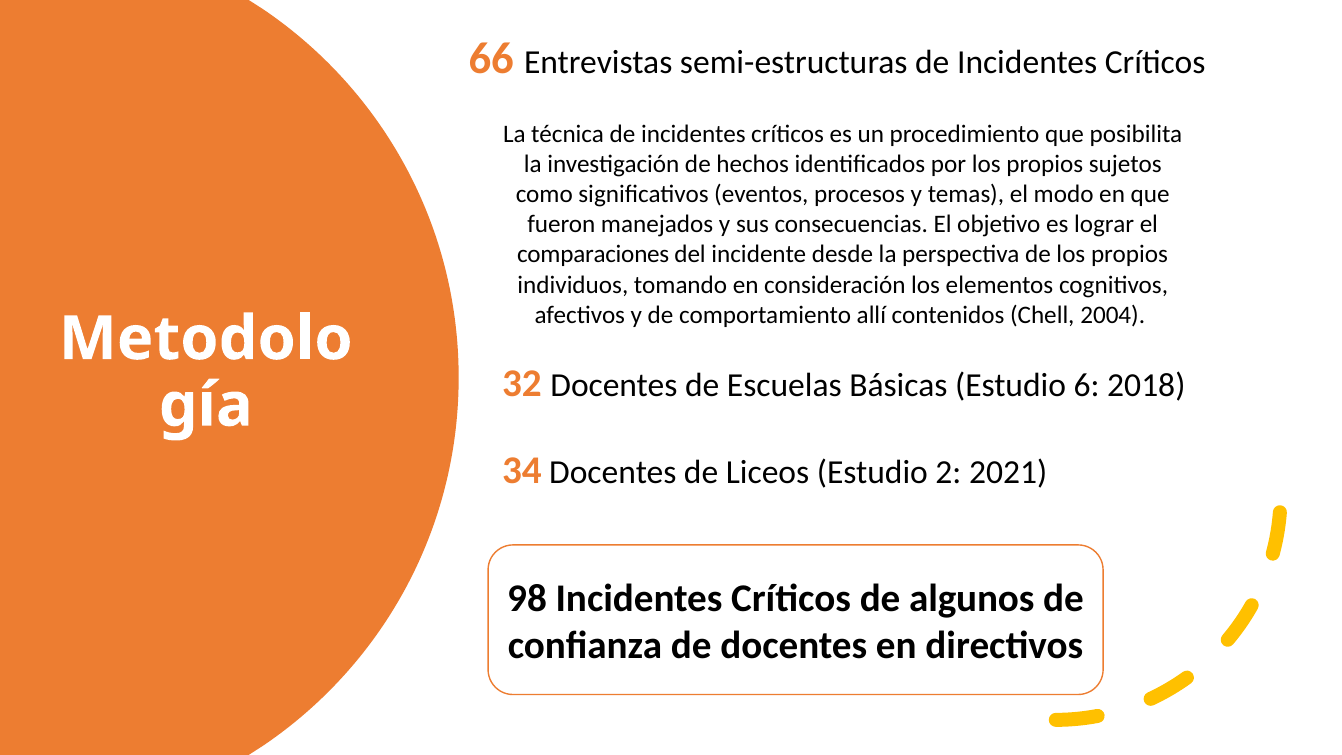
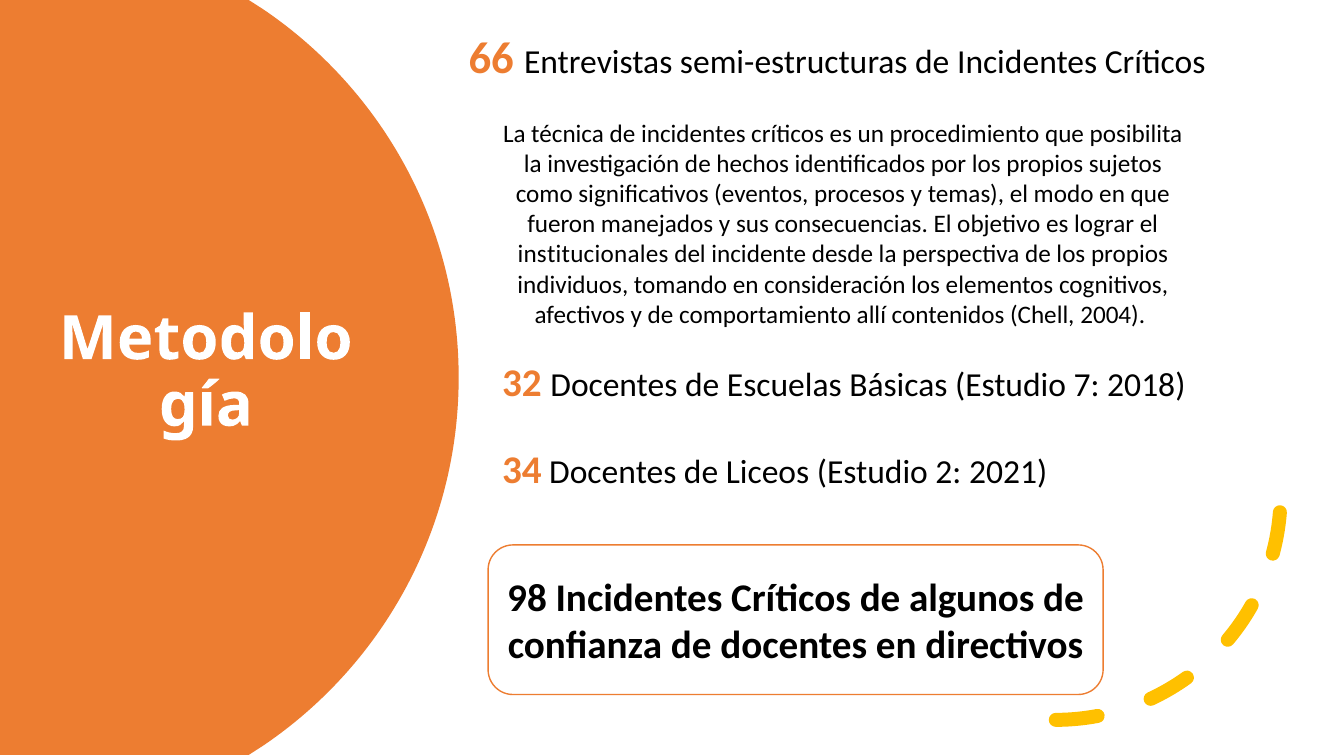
comparaciones: comparaciones -> institucionales (593, 254)
6: 6 -> 7 (1087, 385)
